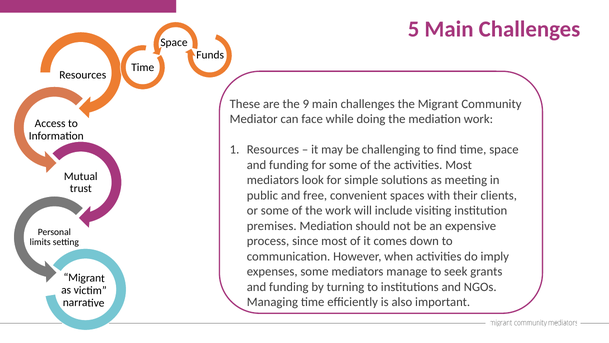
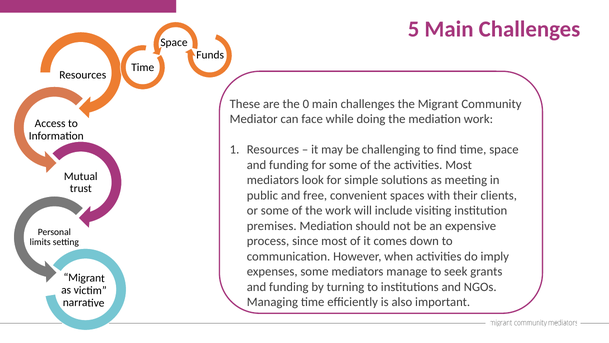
9: 9 -> 0 (306, 104)
